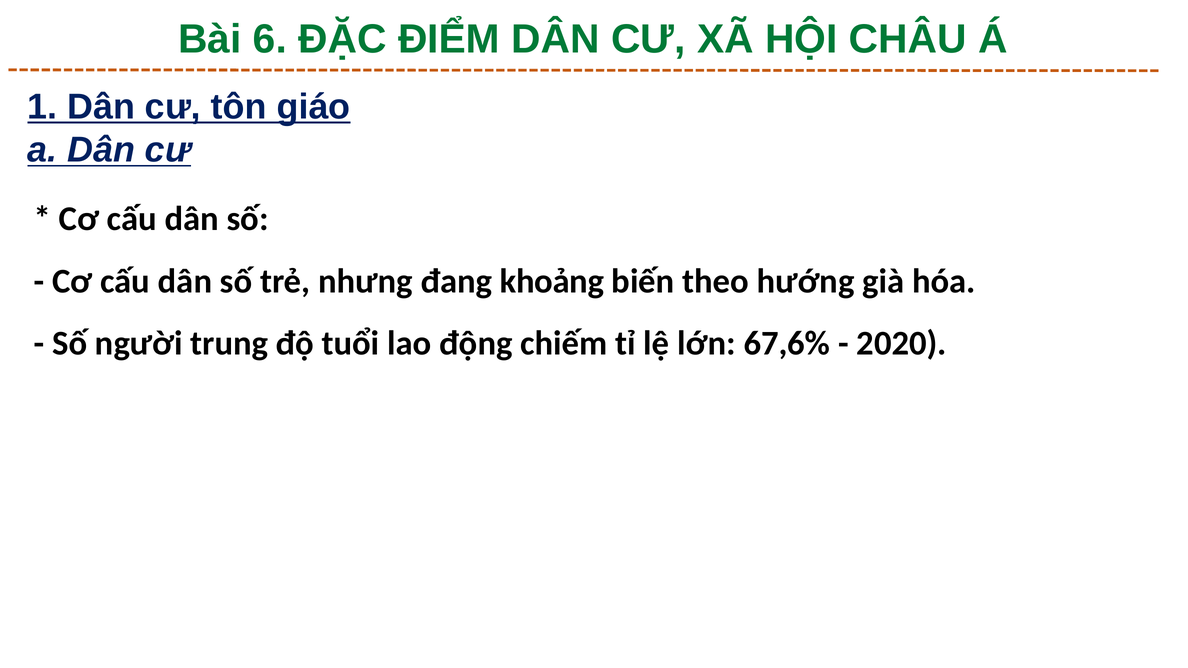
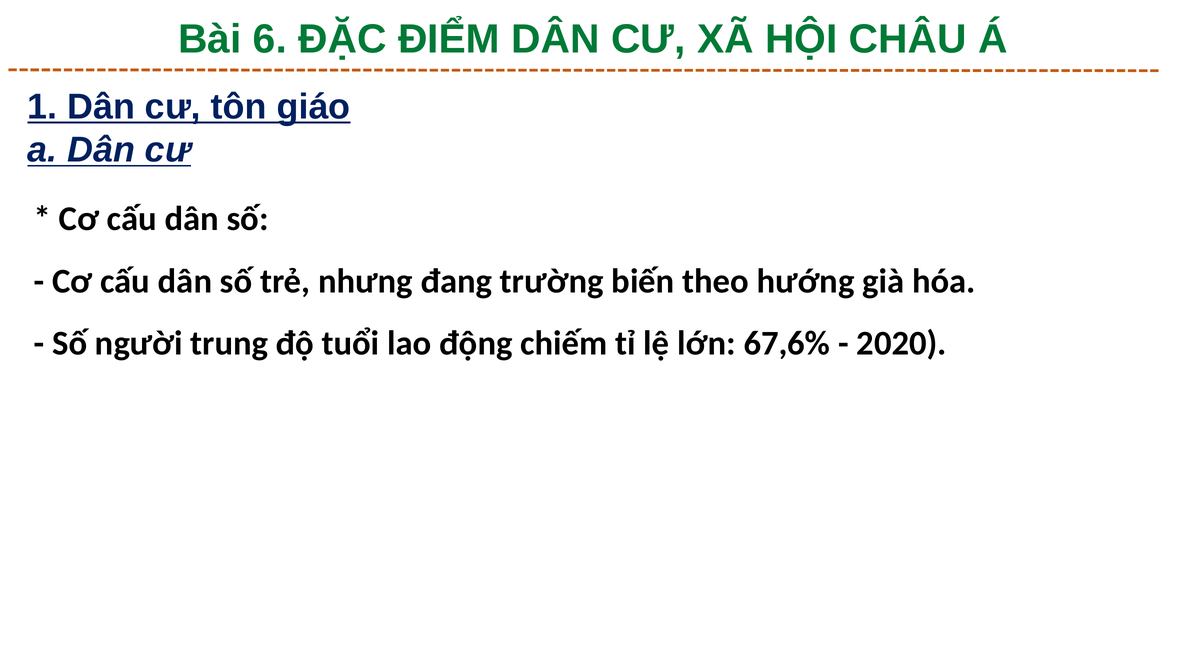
khoảng: khoảng -> trường (552, 281)
